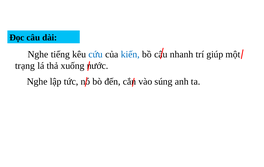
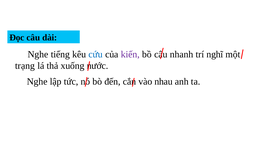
kiến colour: blue -> purple (130, 54)
giúp: giúp -> nghĩ (215, 54)
súng: súng -> nhau (164, 81)
